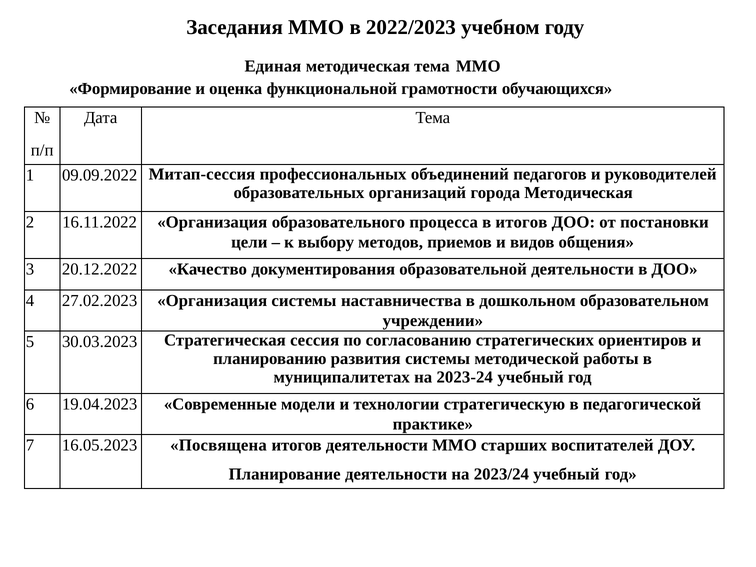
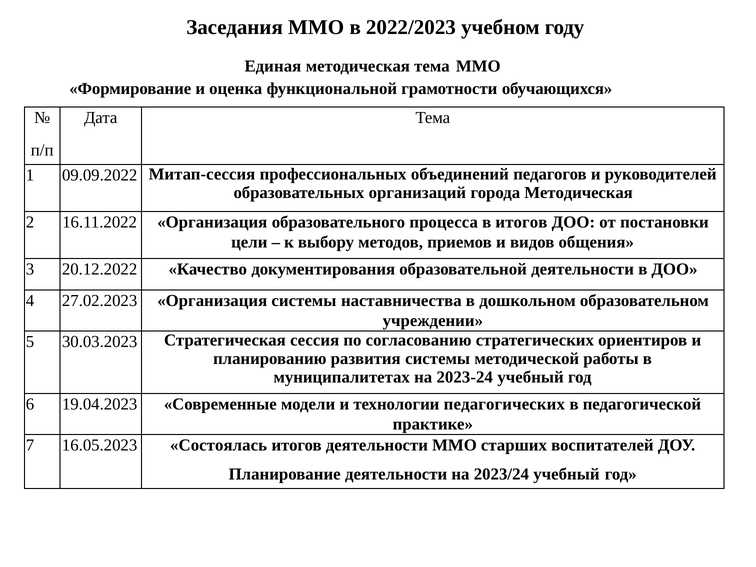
стратегическую: стратегическую -> педагогических (504, 404)
Посвящена: Посвящена -> Состоялась (219, 445)
